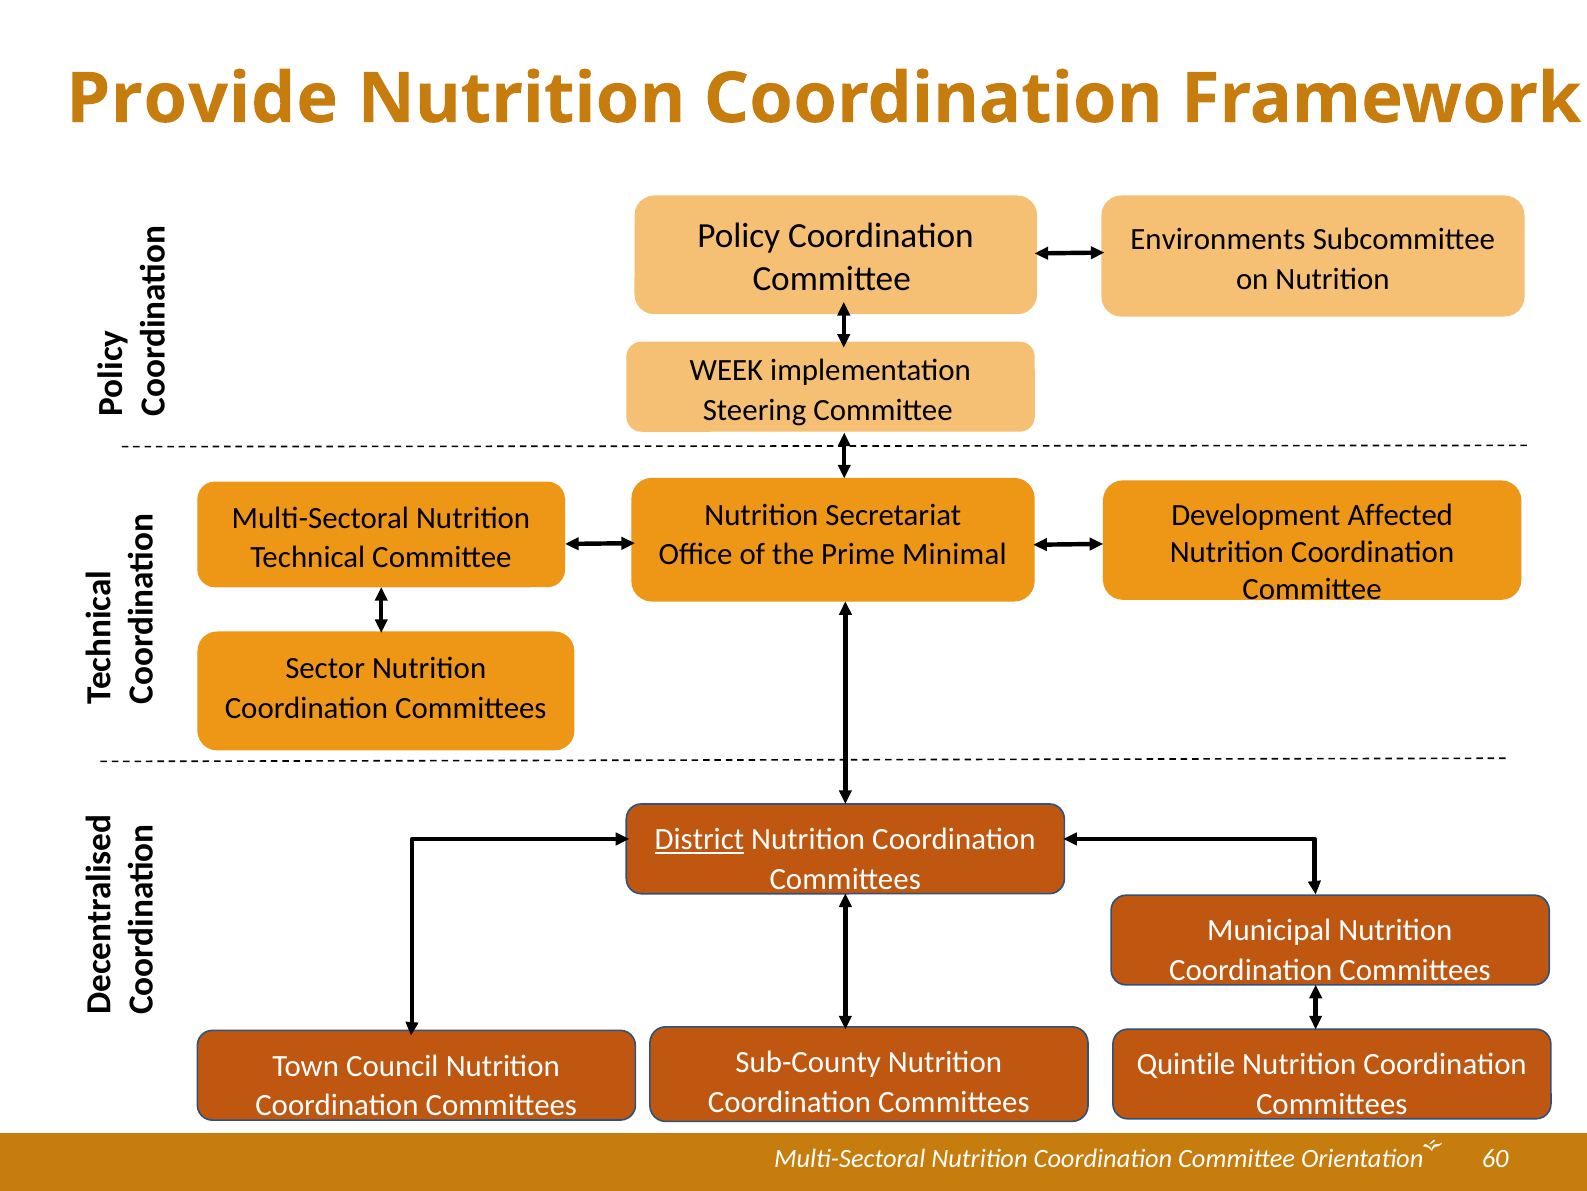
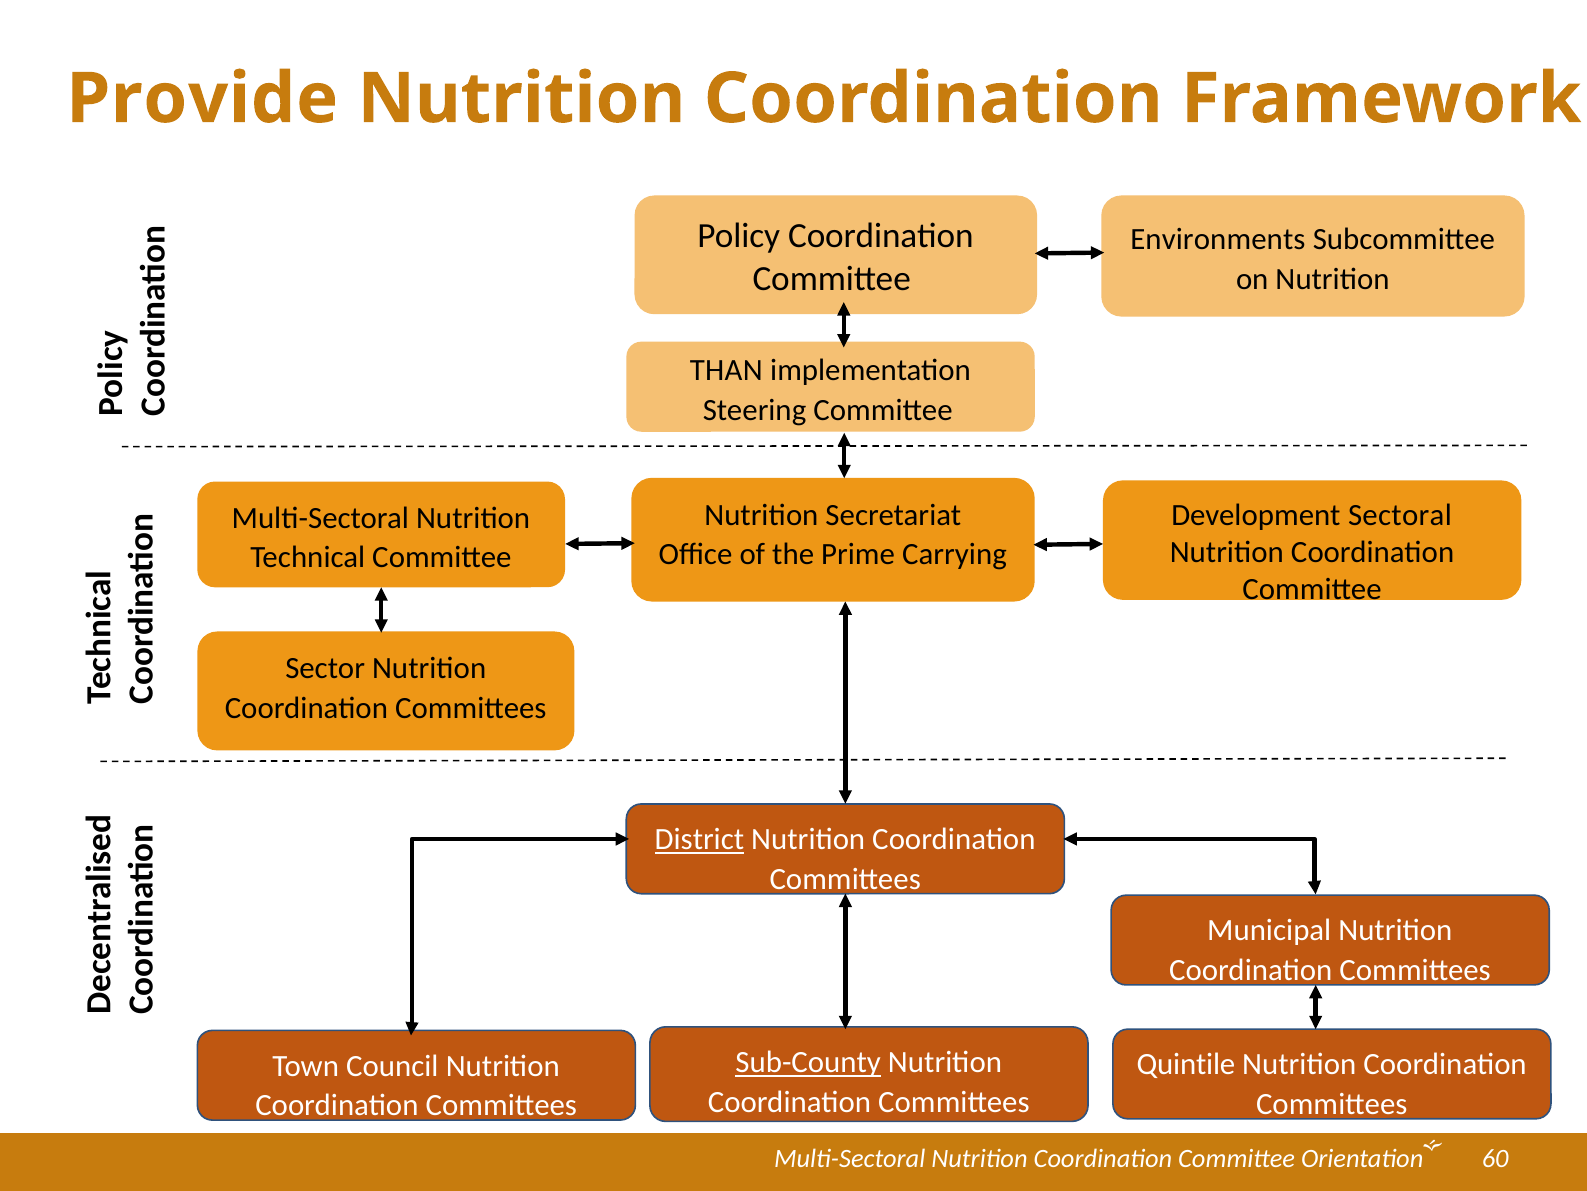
WEEK: WEEK -> THAN (726, 370)
Affected: Affected -> Sectoral (1400, 515)
Minimal: Minimal -> Carrying (954, 554)
Sub-County underline: none -> present (808, 1062)
